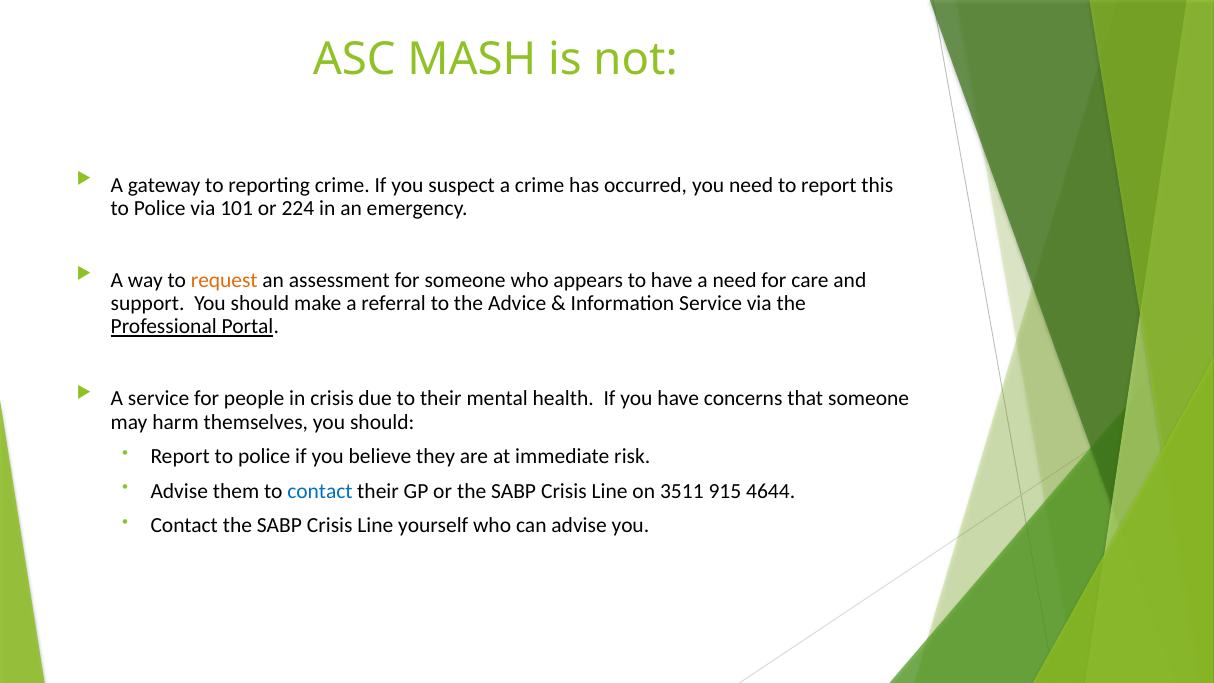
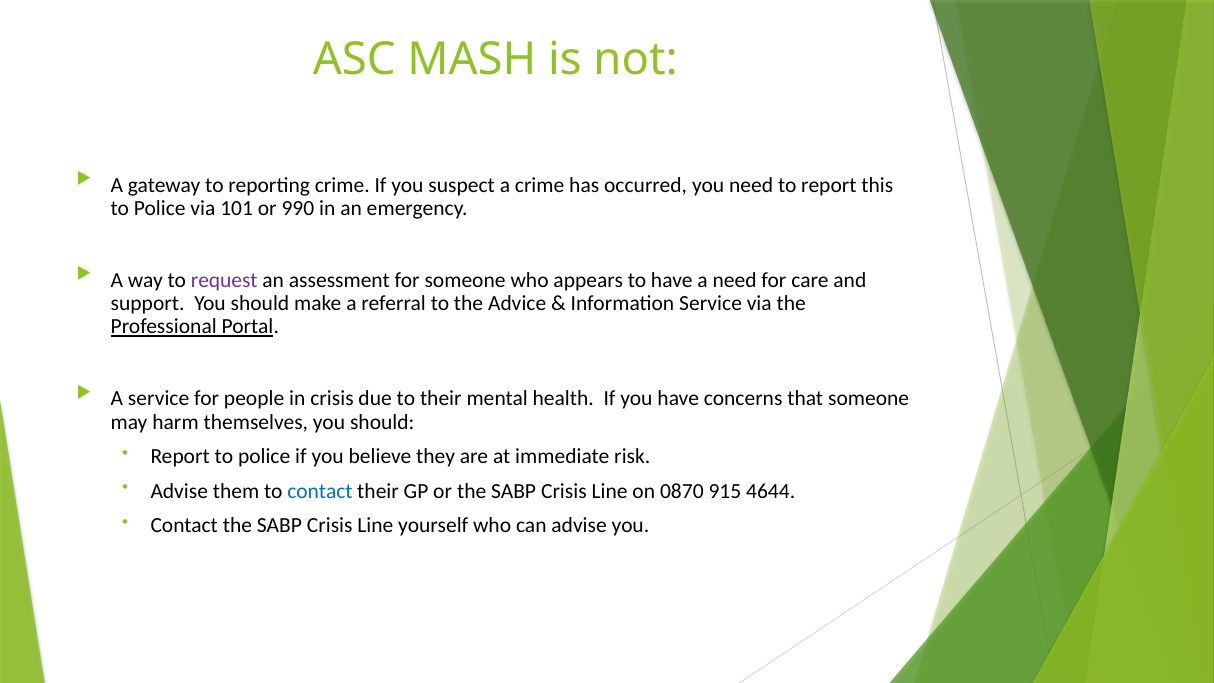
224: 224 -> 990 (298, 208)
request colour: orange -> purple (224, 280)
3511: 3511 -> 0870 (682, 491)
